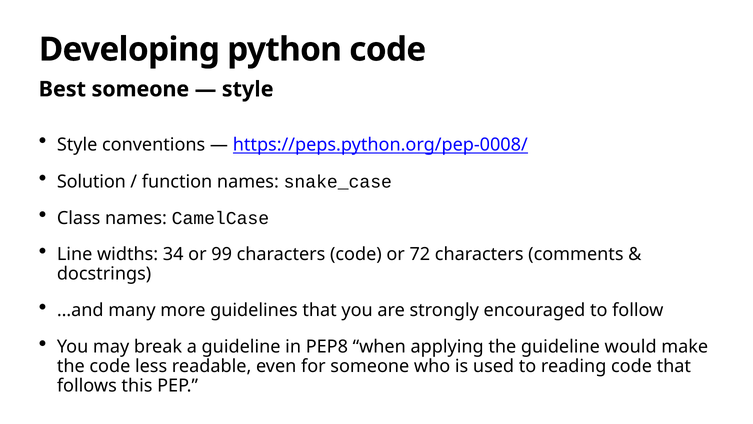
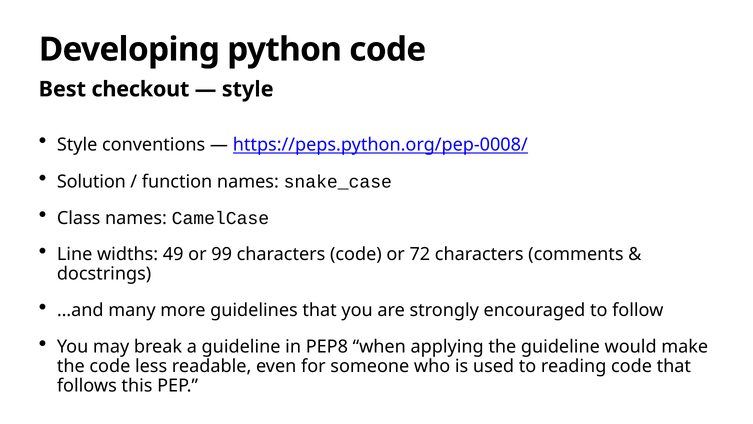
Best someone: someone -> checkout (140, 89)
34: 34 -> 49 (173, 254)
